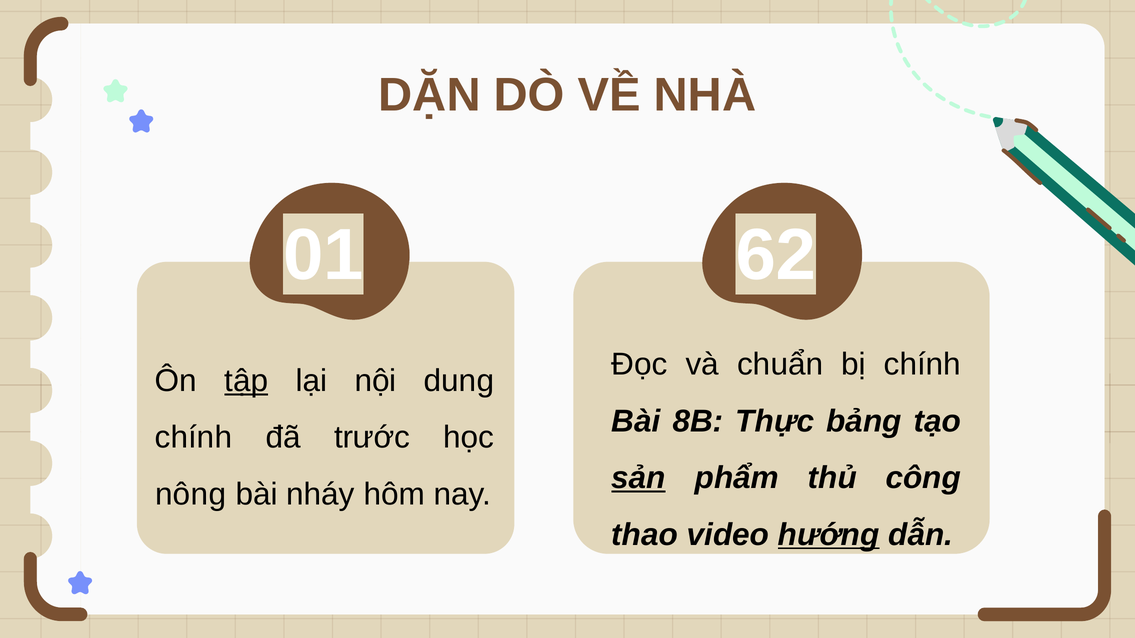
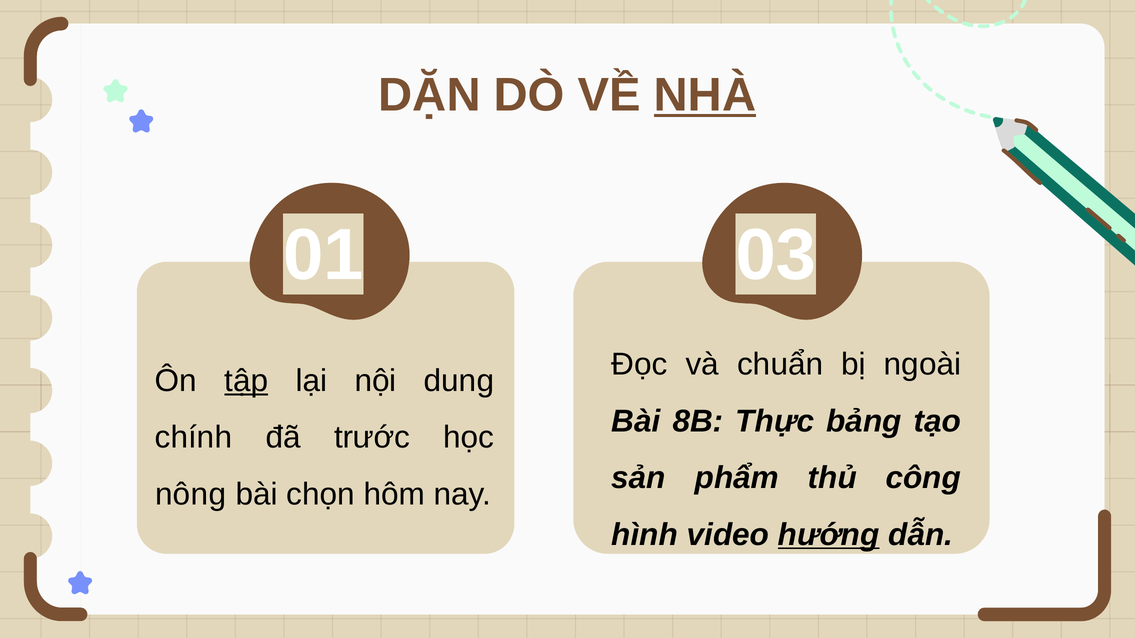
NHÀ underline: none -> present (705, 95)
62: 62 -> 03 (776, 256)
bị chính: chính -> ngoài (923, 365)
sản underline: present -> none (639, 478)
nháy: nháy -> chọn (321, 495)
thao: thao -> hình (645, 535)
